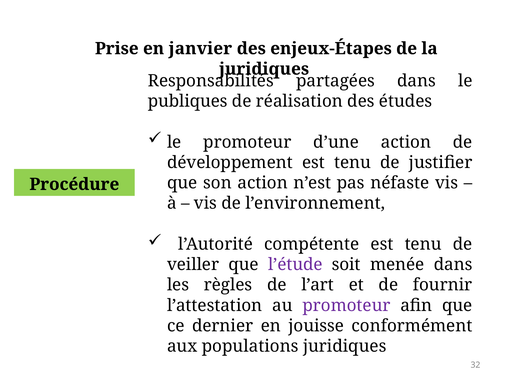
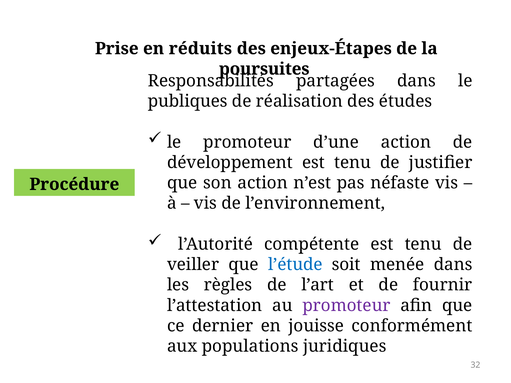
janvier: janvier -> réduits (200, 49)
juridiques: juridiques -> poursuites (264, 69)
l’étude colour: purple -> blue (295, 265)
